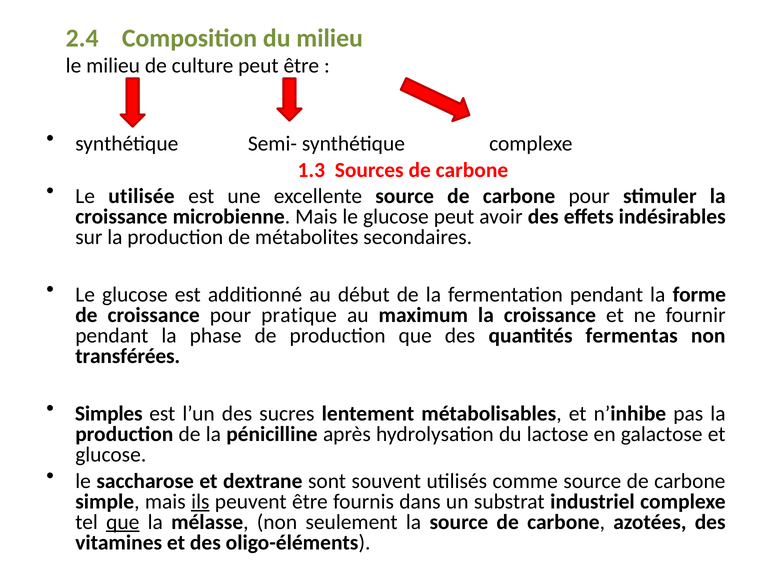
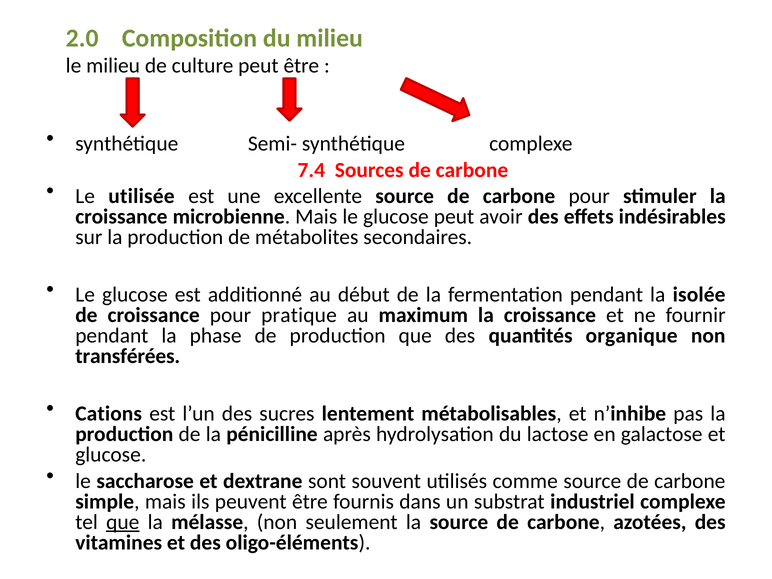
2.4: 2.4 -> 2.0 (82, 38)
1.3: 1.3 -> 7.4 (311, 170)
forme: forme -> isolée (699, 295)
fermentas: fermentas -> organique (632, 336)
Simples: Simples -> Cations (109, 414)
ils underline: present -> none (200, 502)
